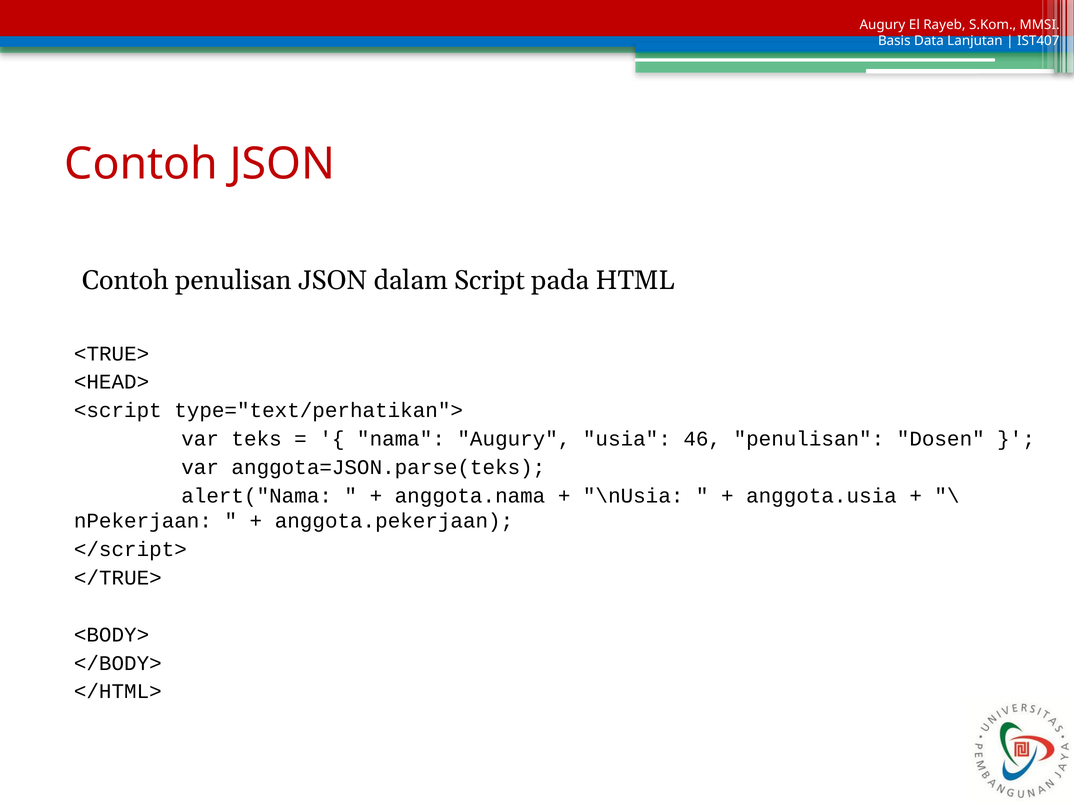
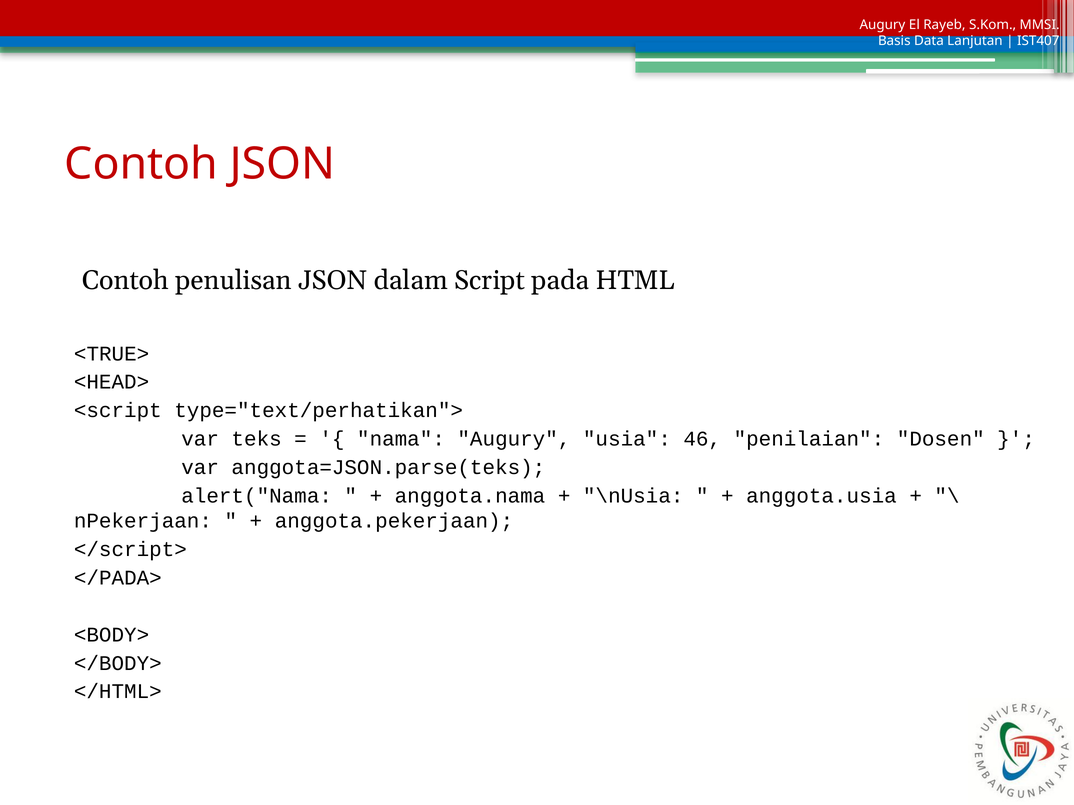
46 penulisan: penulisan -> penilaian (809, 439)
</TRUE>: </TRUE> -> </PADA> (118, 578)
